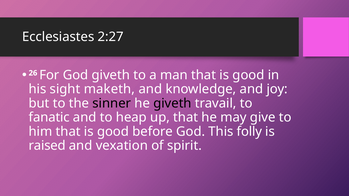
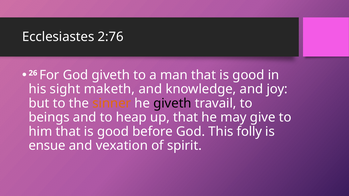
2:27: 2:27 -> 2:76 (111, 37)
sinner colour: black -> orange (112, 103)
fanatic: fanatic -> beings (49, 118)
raised: raised -> ensue (47, 146)
